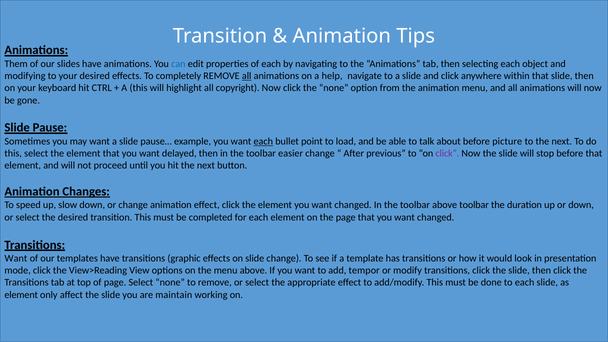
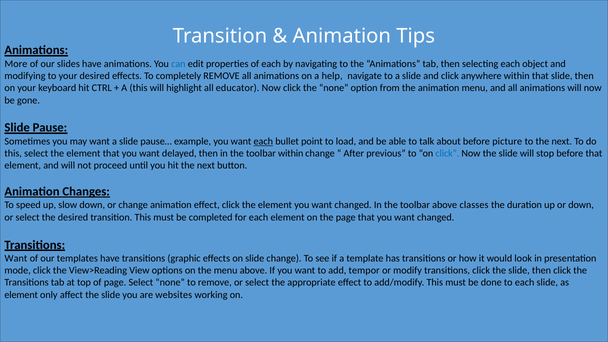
Them: Them -> More (16, 64)
all underline: present -> none (247, 76)
copyright: copyright -> educator (238, 88)
toolbar easier: easier -> within (291, 153)
click colour: purple -> blue (447, 153)
above toolbar: toolbar -> classes (474, 205)
maintain: maintain -> websites (174, 295)
